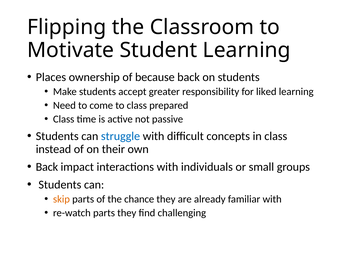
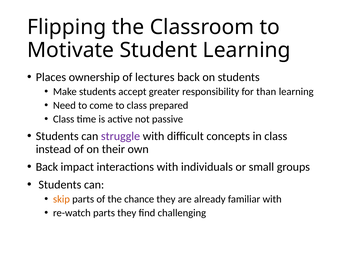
because: because -> lectures (155, 77)
liked: liked -> than (266, 92)
struggle colour: blue -> purple (121, 136)
